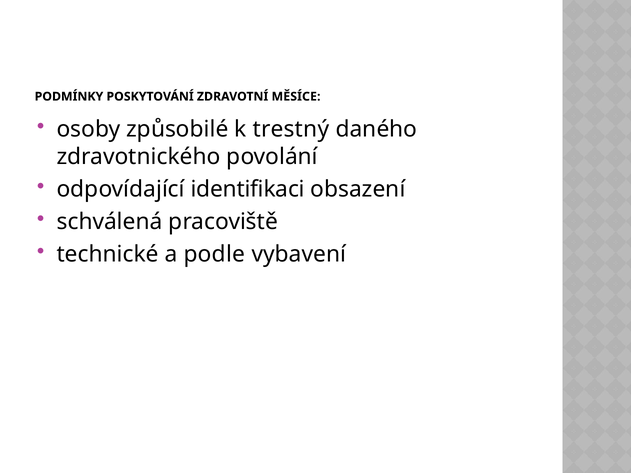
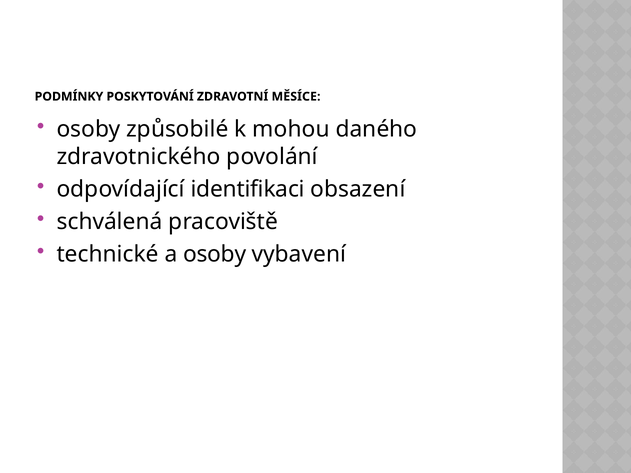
trestný: trestný -> mohou (291, 129)
a podle: podle -> osoby (215, 255)
